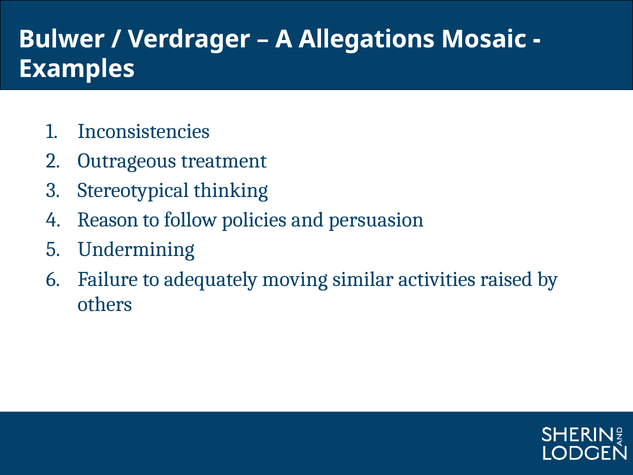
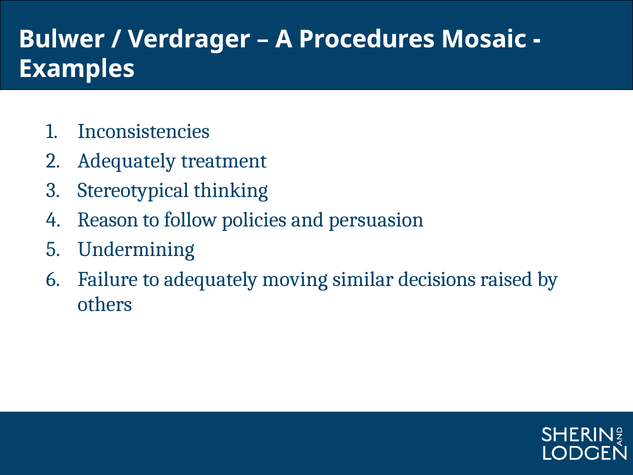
Allegations: Allegations -> Procedures (367, 39)
Outrageous: Outrageous -> Adequately (127, 161)
activities: activities -> decisions (437, 279)
